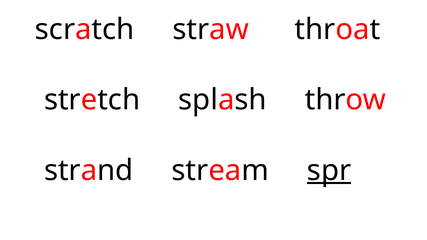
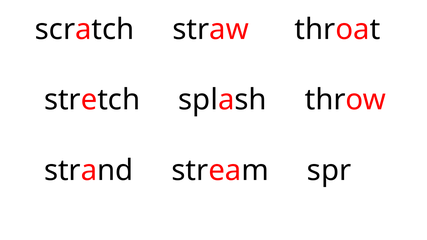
spr underline: present -> none (329, 171)
